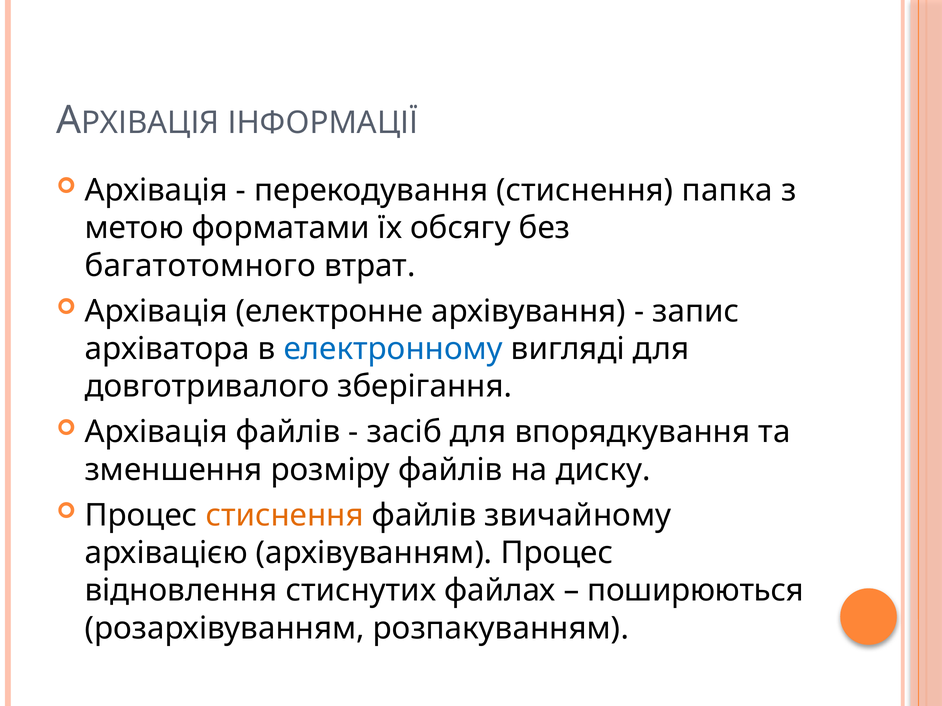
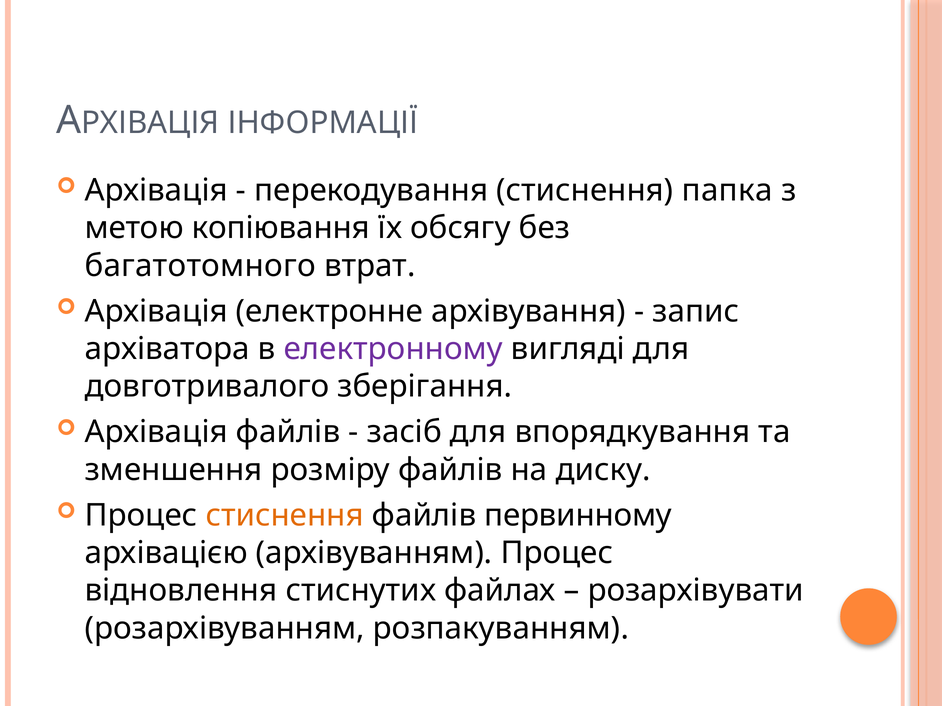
форматами: форматами -> копіювання (281, 228)
електронному colour: blue -> purple (393, 349)
звичайному: звичайному -> первинному (578, 516)
поширюються: поширюються -> розархівувати (696, 591)
